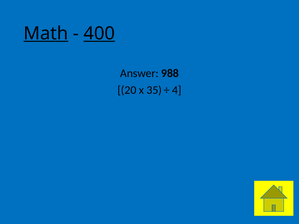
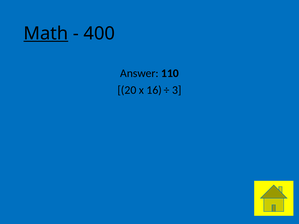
400 underline: present -> none (99, 33)
988: 988 -> 110 (170, 73)
35: 35 -> 16 (154, 90)
4: 4 -> 3 (177, 90)
